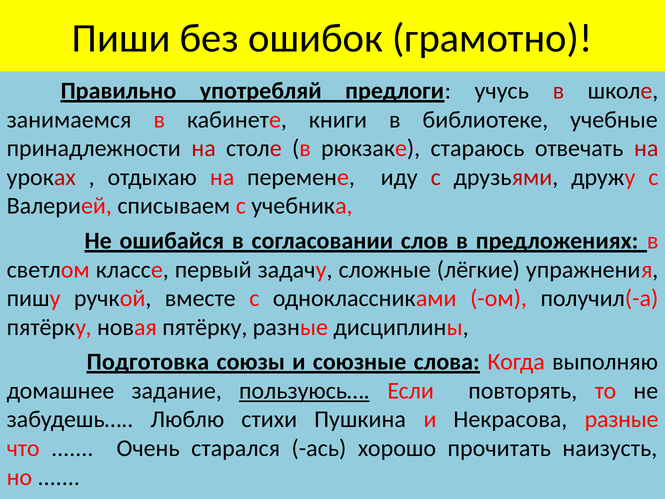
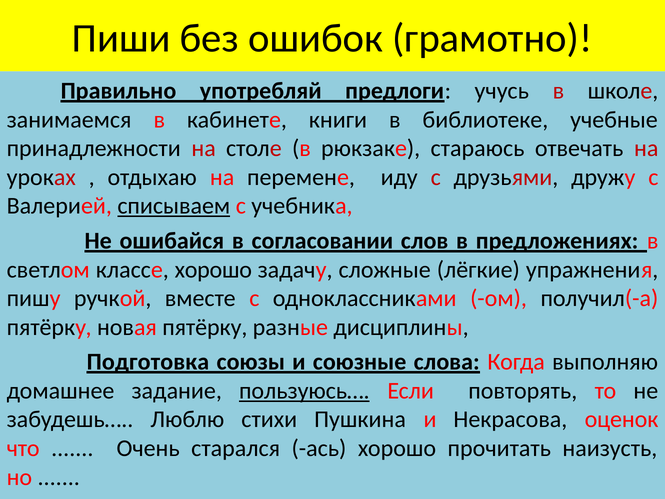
списываем underline: none -> present (174, 206)
классе первый: первый -> хорошо (213, 269)
Некрасова разные: разные -> оценок (622, 419)
